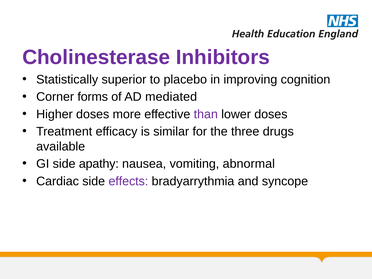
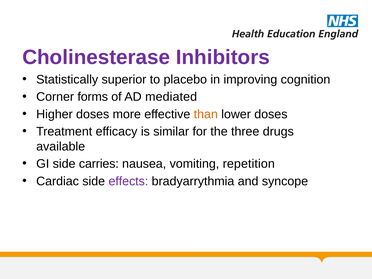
than colour: purple -> orange (206, 114)
apathy: apathy -> carries (99, 164)
abnormal: abnormal -> repetition (249, 164)
